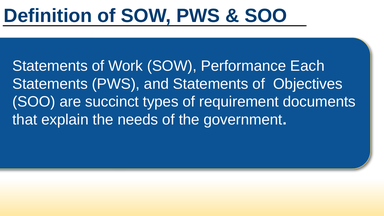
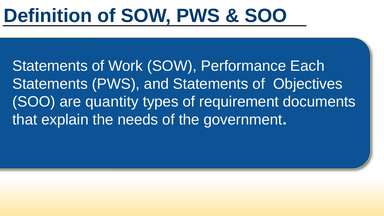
succinct: succinct -> quantity (112, 102)
